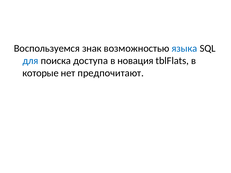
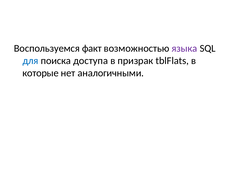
знак: знак -> факт (92, 48)
языка colour: blue -> purple (184, 48)
новация: новация -> призрак (135, 61)
предпочитают: предпочитают -> аналогичными (111, 73)
